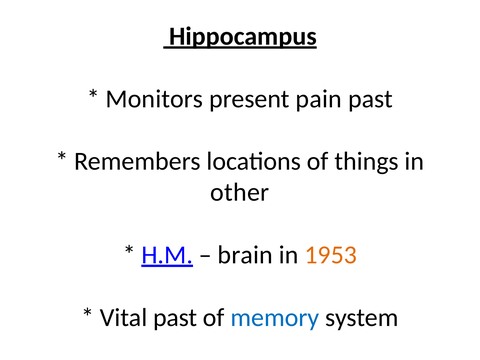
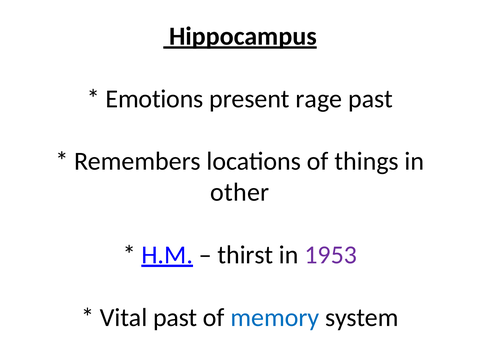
Monitors: Monitors -> Emotions (155, 99)
pain: pain -> rage (319, 99)
brain: brain -> thirst (245, 255)
1953 colour: orange -> purple (331, 255)
